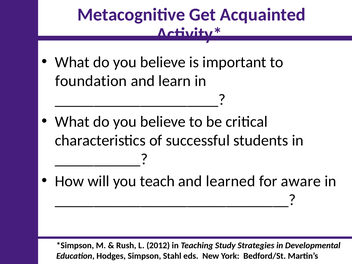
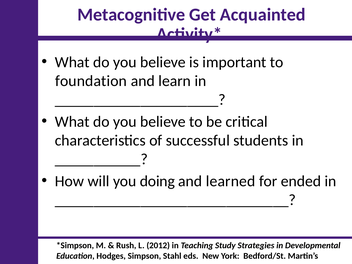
teach: teach -> doing (157, 181)
aware: aware -> ended (301, 181)
